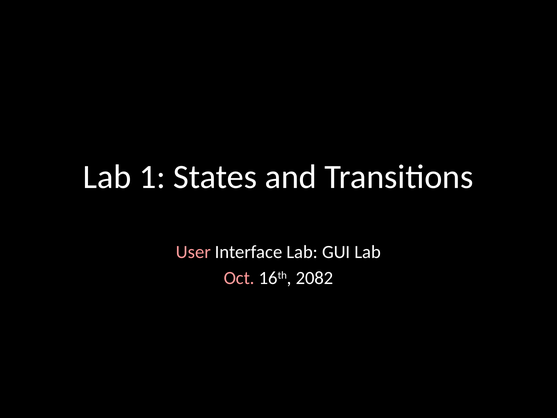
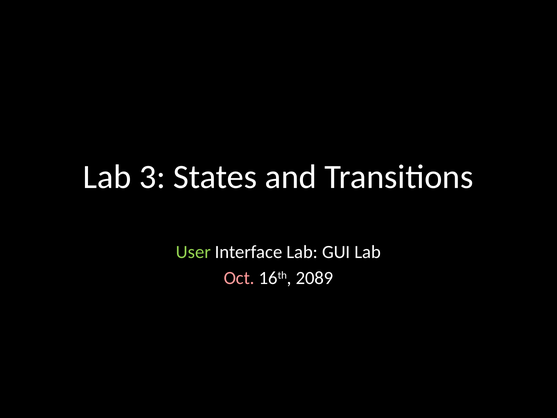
1: 1 -> 3 (152, 177)
User colour: pink -> light green (193, 252)
2082: 2082 -> 2089 (314, 278)
